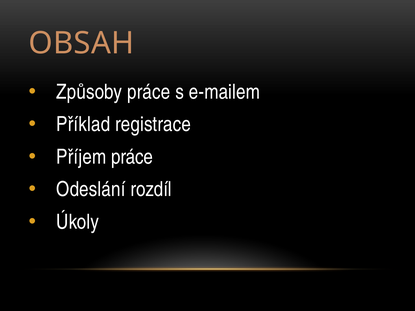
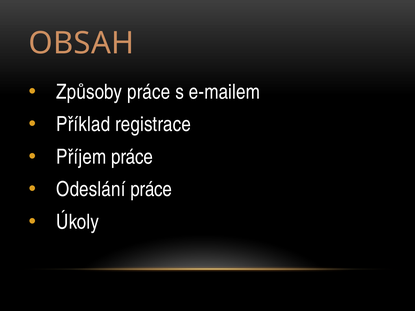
Odeslání rozdíl: rozdíl -> práce (151, 190)
